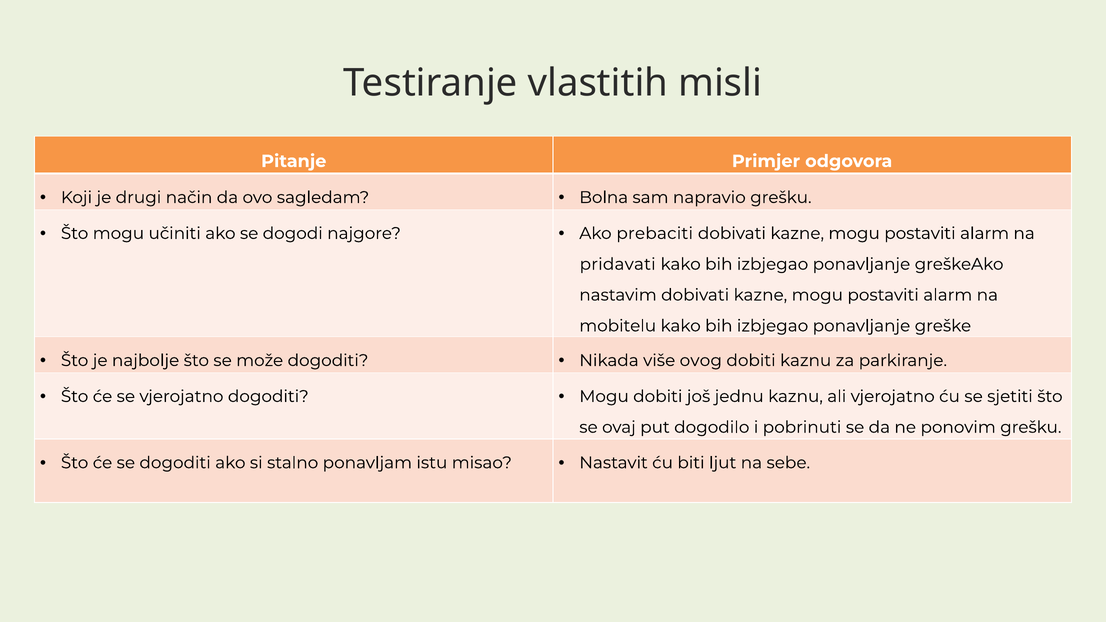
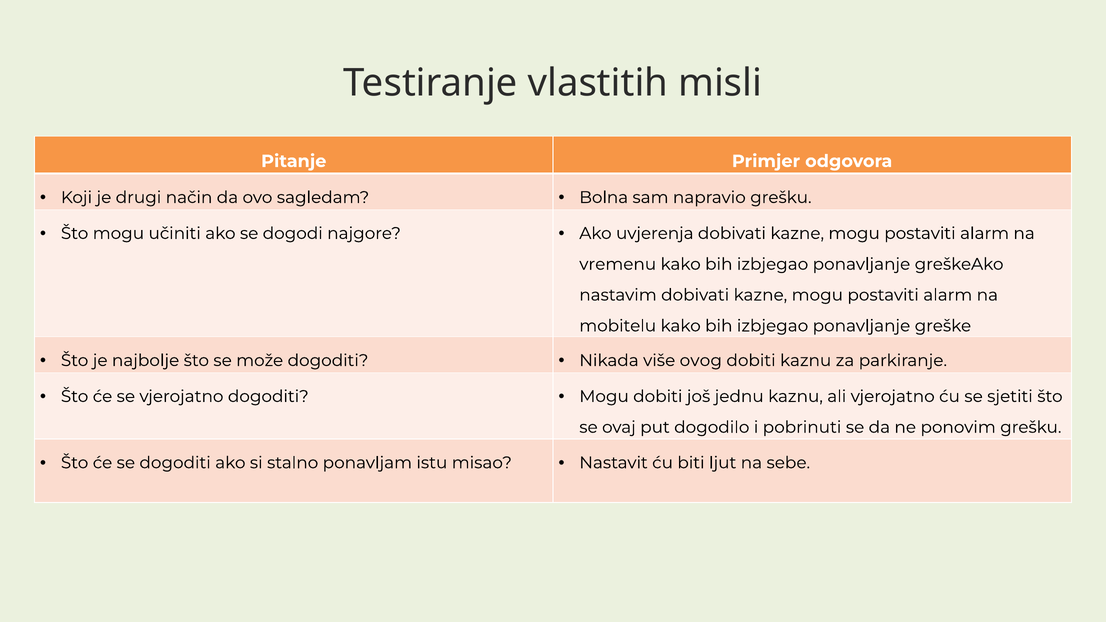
prebaciti: prebaciti -> uvjerenja (655, 233)
pridavati: pridavati -> vremenu (618, 264)
